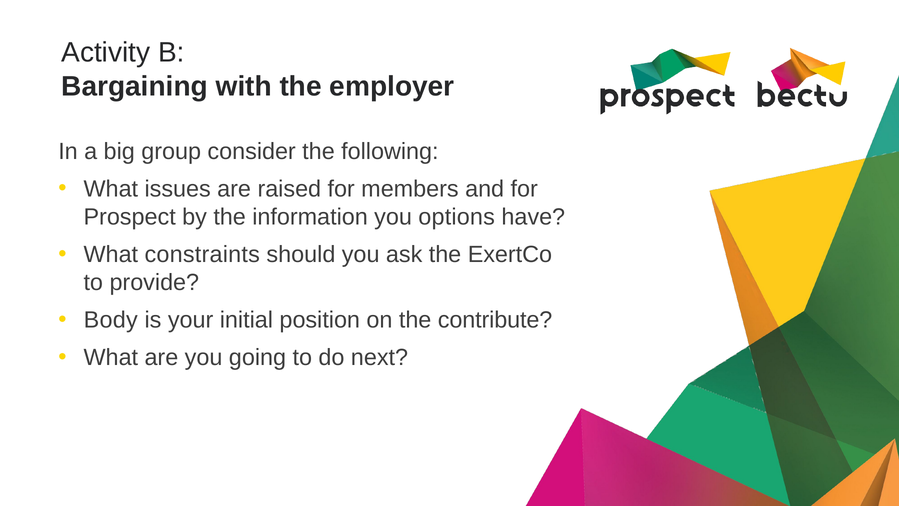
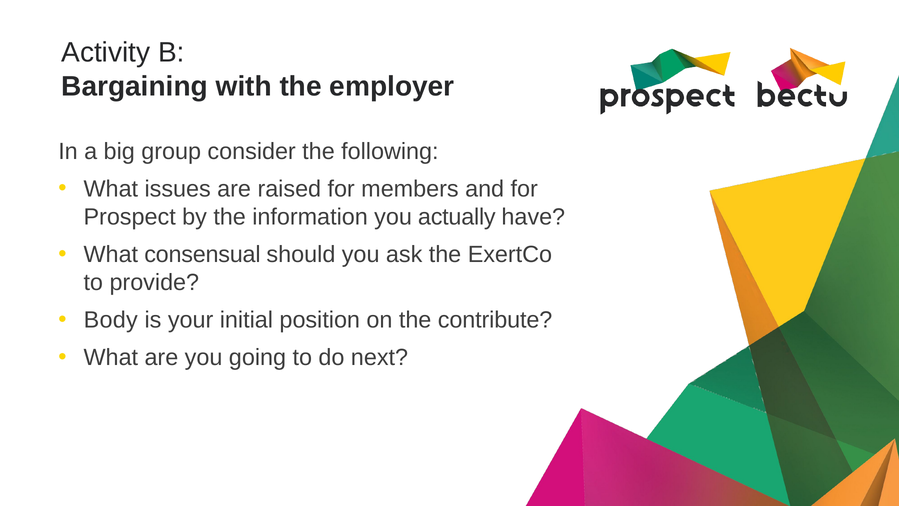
options: options -> actually (457, 217)
constraints: constraints -> consensual (202, 254)
